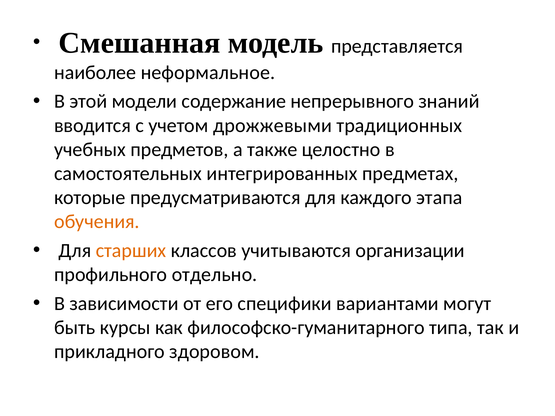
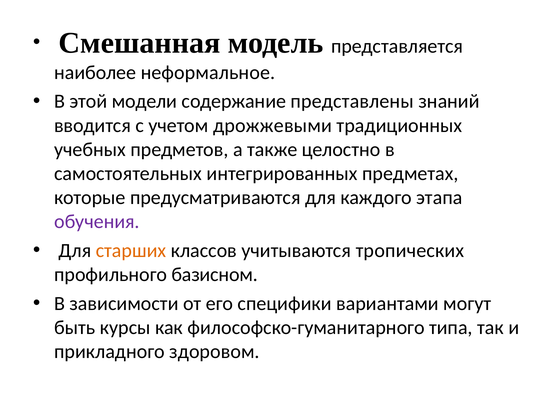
непрерывного: непрерывного -> представлены (352, 101)
обучения colour: orange -> purple (97, 222)
организации: организации -> тропических (410, 251)
отдельно: отдельно -> базисном (215, 275)
